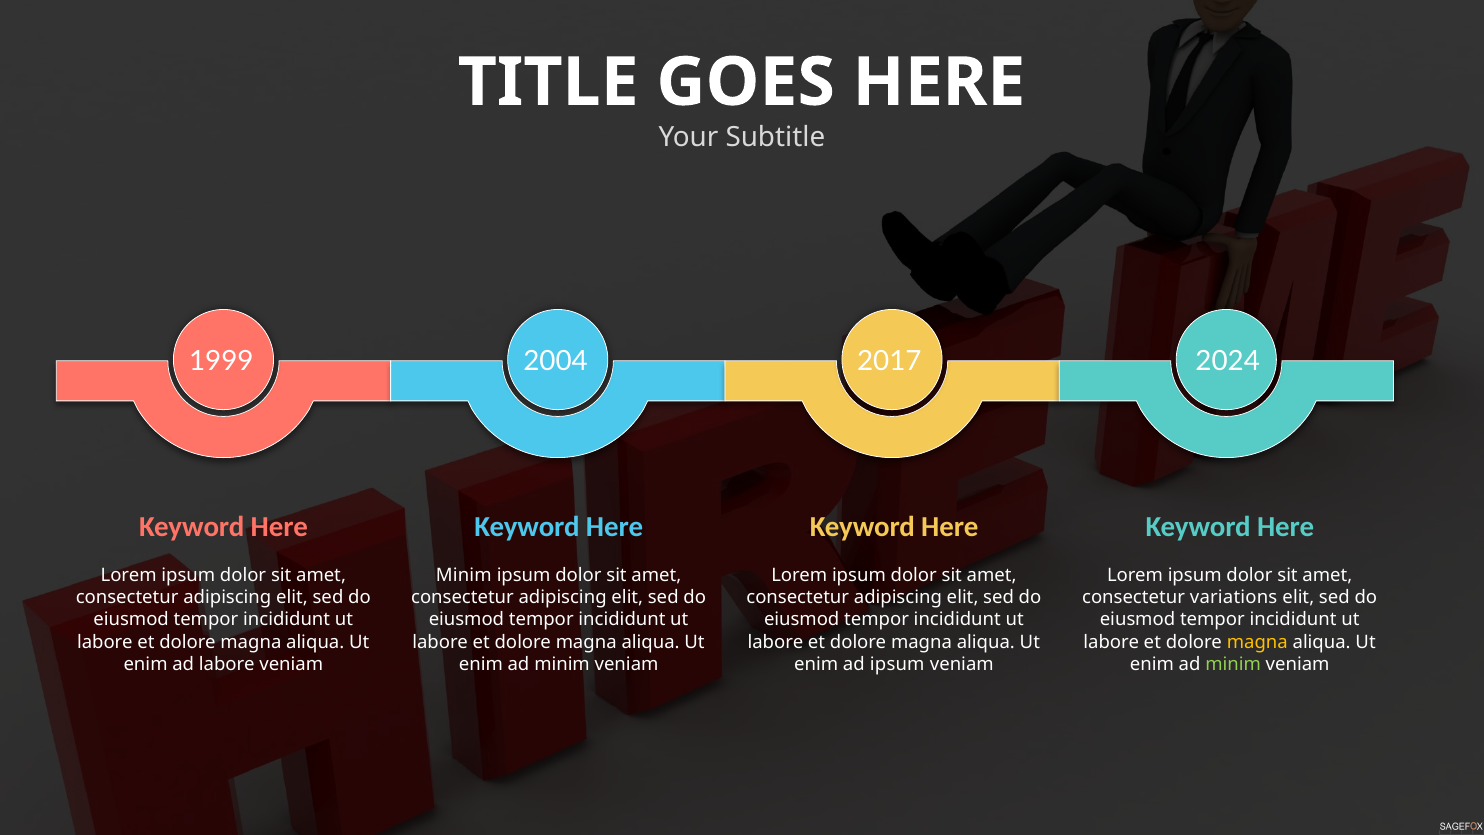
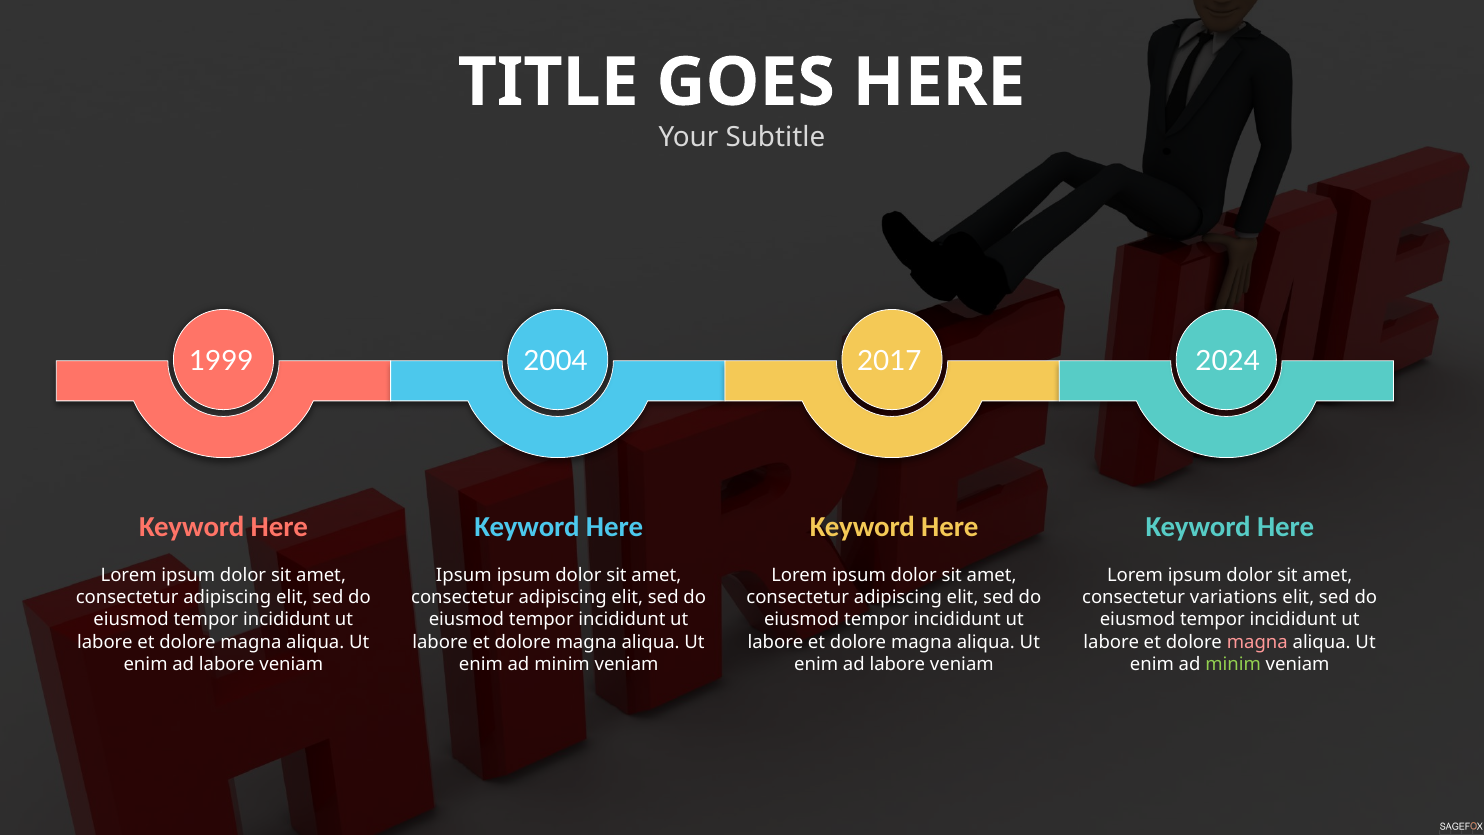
Minim: Minim -> Ipsum (464, 575)
magna colour: yellow -> pink (1257, 642)
ipsum: ipsum -> labore (897, 664)
